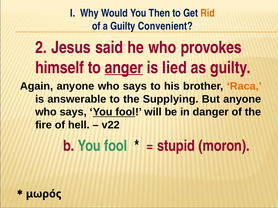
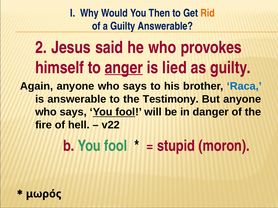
Guilty Convenient: Convenient -> Answerable (165, 26)
Raca colour: orange -> blue (244, 86)
Supplying: Supplying -> Testimony (171, 99)
